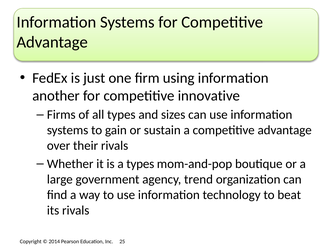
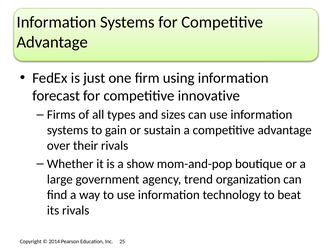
another: another -> forecast (56, 96)
a types: types -> show (140, 164)
